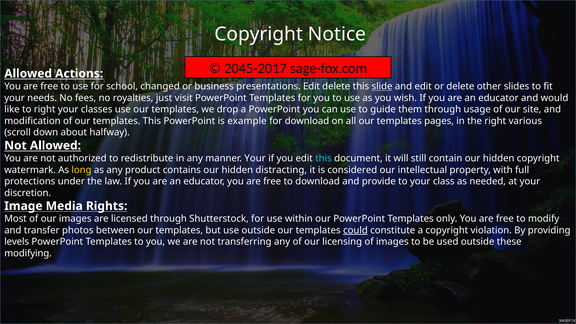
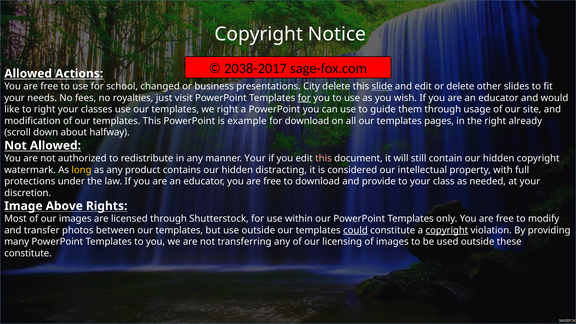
2045-2017: 2045-2017 -> 2038-2017 (255, 68)
presentations Edit: Edit -> City (312, 86)
for underline: none -> present (304, 98)
we drop: drop -> right (228, 109)
various: various -> already (525, 121)
this colour: light blue -> pink (324, 158)
Media: Media -> Above (64, 206)
copyright underline: none -> present (447, 230)
levels: levels -> many (17, 242)
modifying: modifying -> constitute (28, 253)
